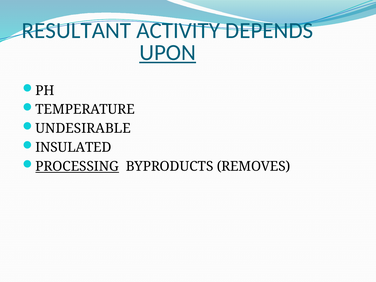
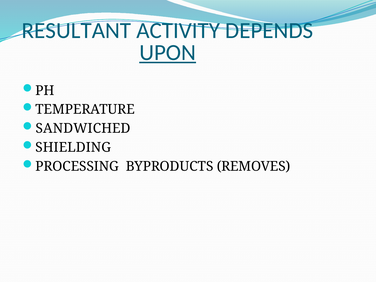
UNDESIRABLE: UNDESIRABLE -> SANDWICHED (83, 129)
INSULATED: INSULATED -> SHIELDING (73, 148)
PROCESSING underline: present -> none (77, 166)
